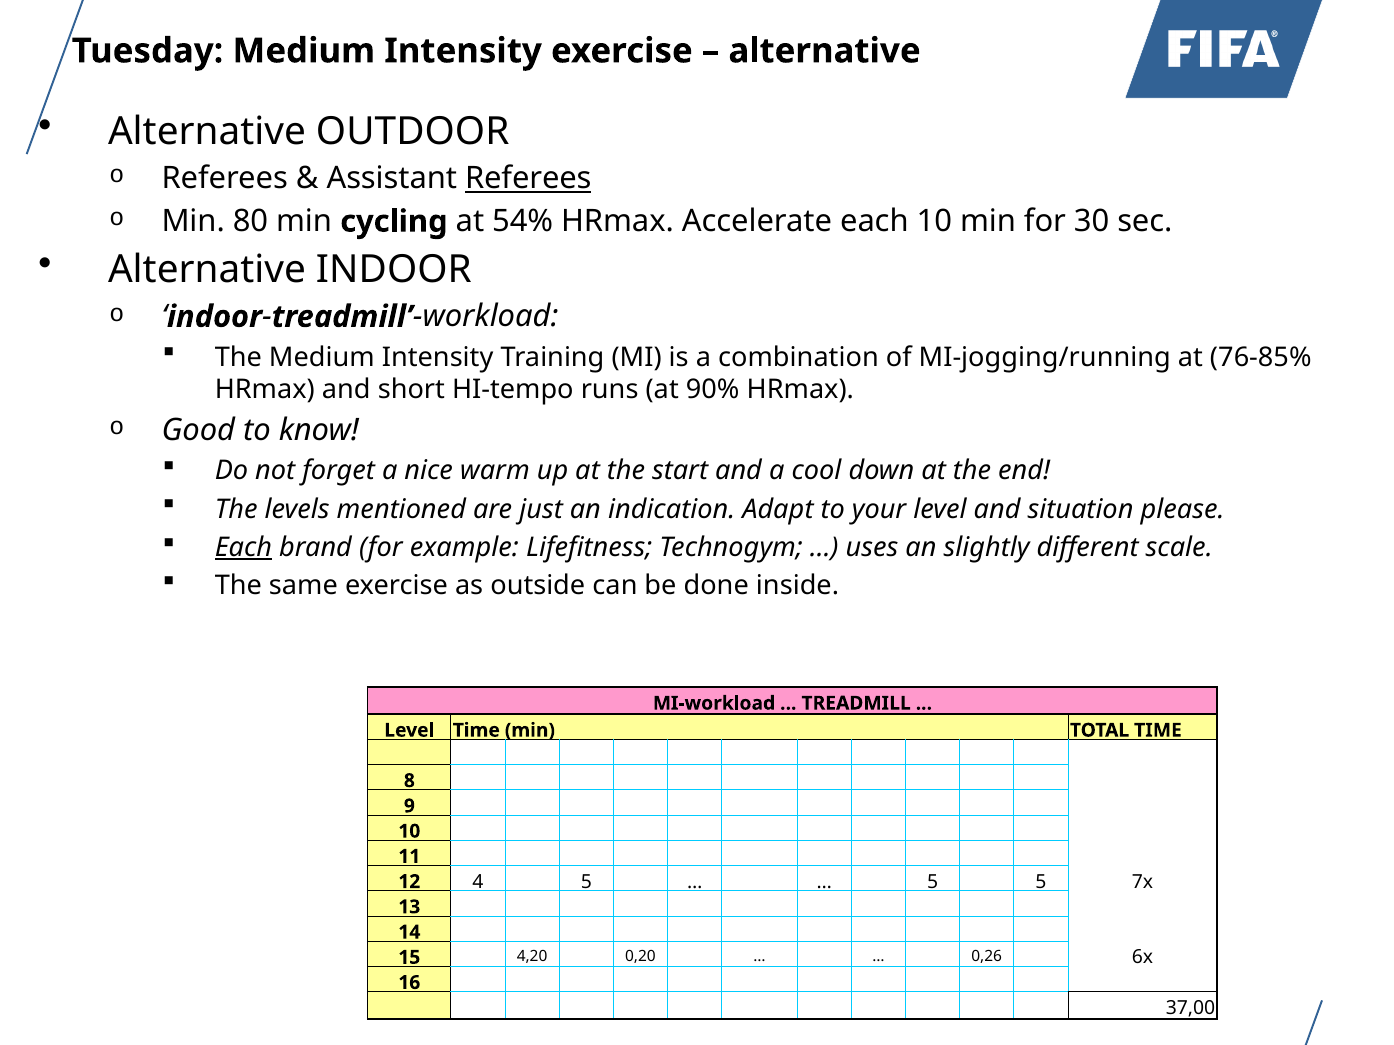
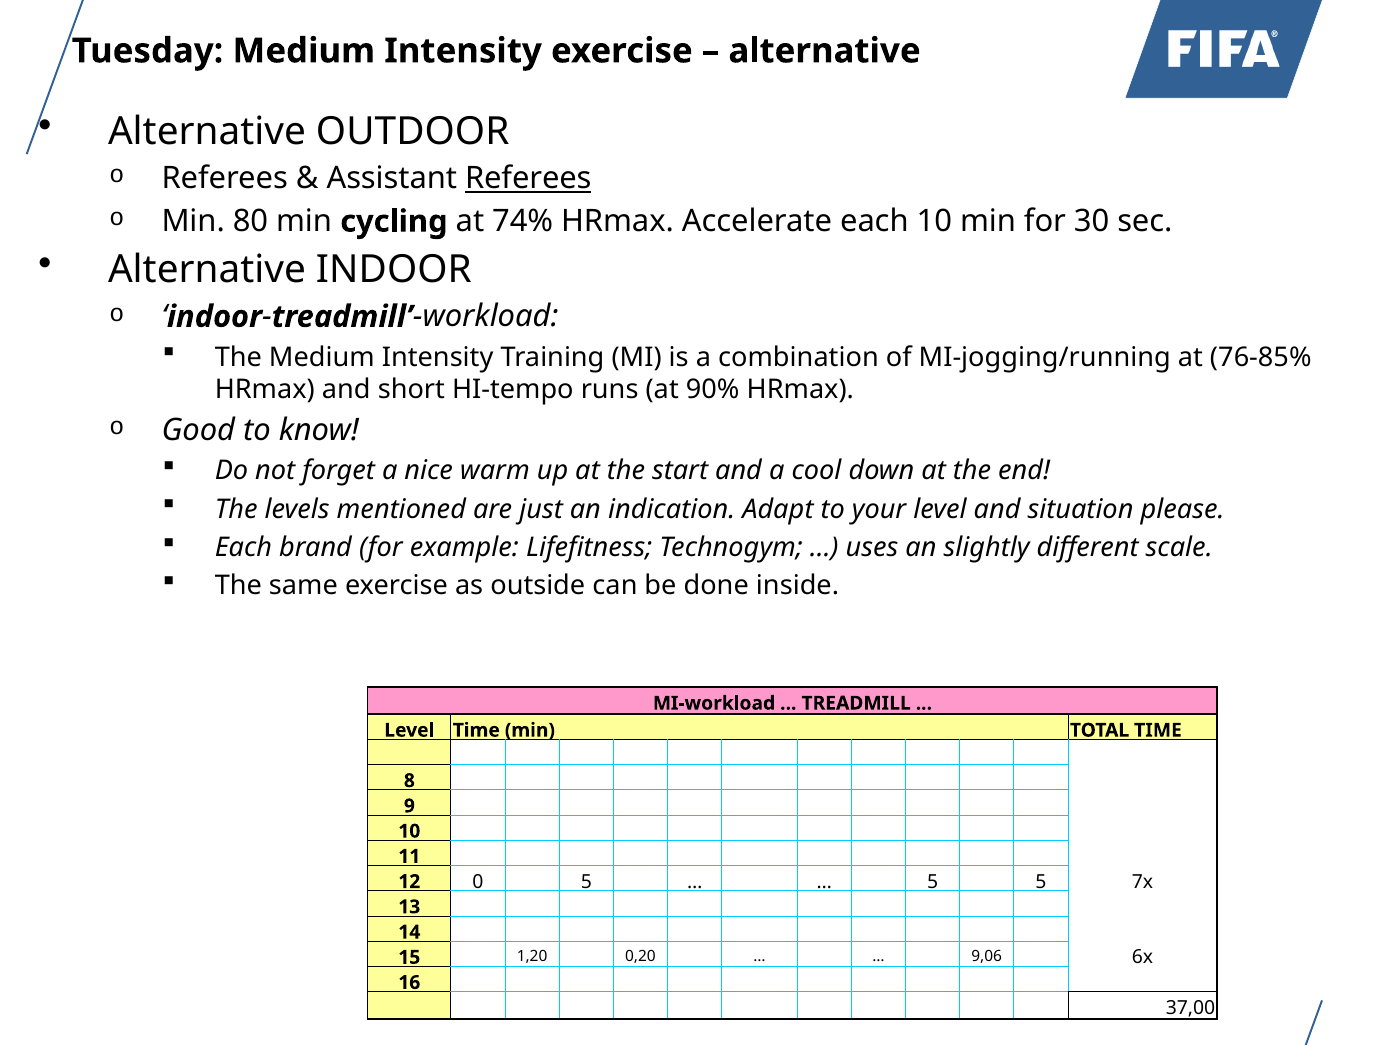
54%: 54% -> 74% (523, 222)
Each underline: present -> none (243, 548)
4: 4 -> 0 (478, 882)
4,20: 4,20 -> 1,20 (532, 957)
0,26: 0,26 -> 9,06 (987, 957)
